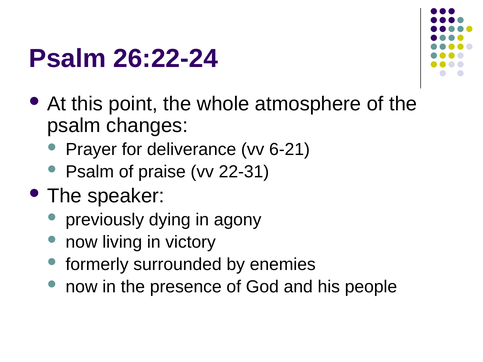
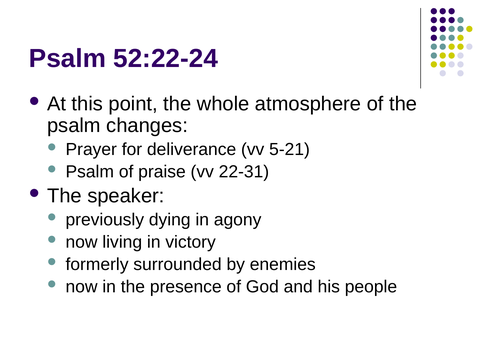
26:22-24: 26:22-24 -> 52:22-24 (166, 59)
6-21: 6-21 -> 5-21 (289, 149)
